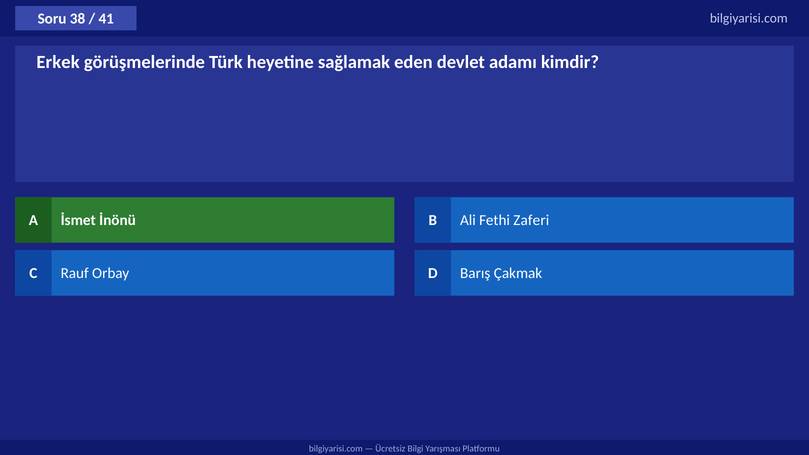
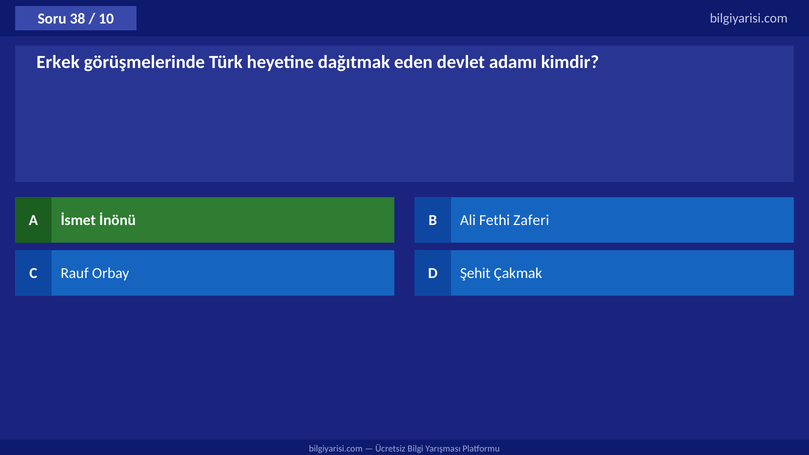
41: 41 -> 10 (106, 18)
sağlamak: sağlamak -> dağıtmak (354, 62)
Barış: Barış -> Şehit (475, 273)
